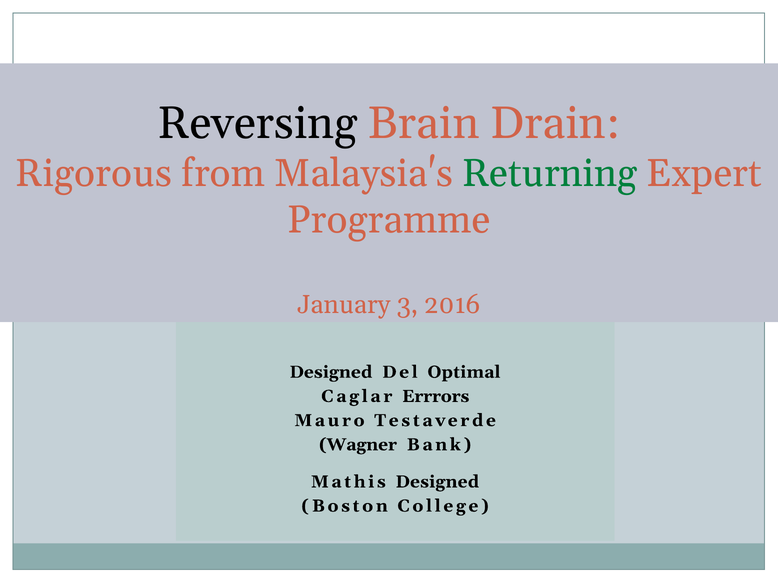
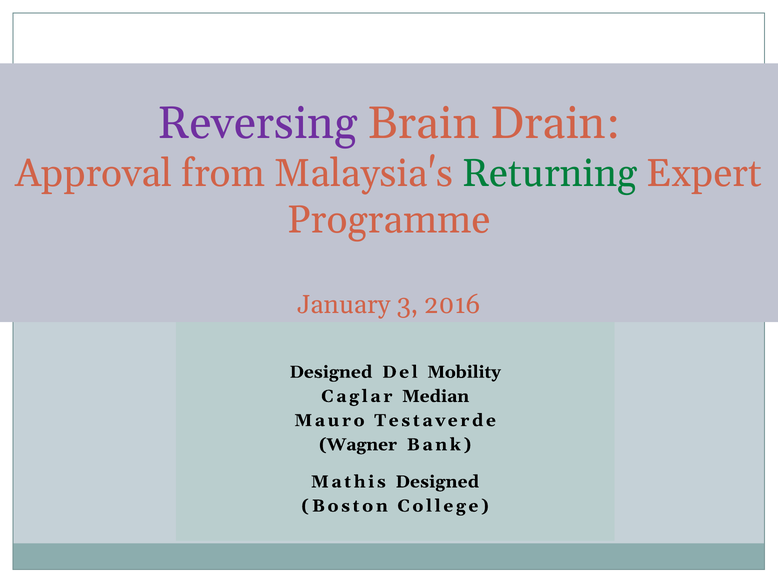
Reversing colour: black -> purple (257, 123)
Rigorous: Rigorous -> Approval (94, 173)
Optimal: Optimal -> Mobility (464, 372)
Errrors: Errrors -> Median (436, 397)
